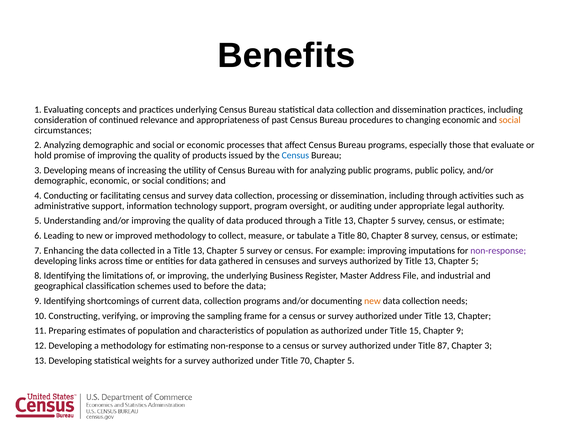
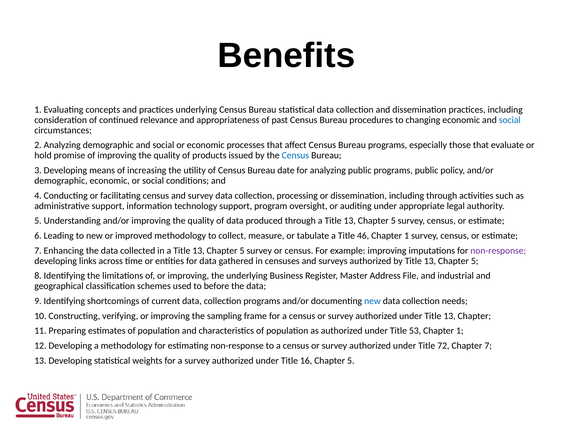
social colour: orange -> blue (510, 120)
with: with -> date (286, 170)
80: 80 -> 46 (363, 236)
8: 8 -> 1 (407, 236)
new colour: orange -> blue (373, 301)
15: 15 -> 53 (415, 331)
9: 9 -> 1 (460, 331)
87: 87 -> 72 (443, 345)
Chapter 3: 3 -> 7 (488, 345)
70: 70 -> 16 (306, 360)
